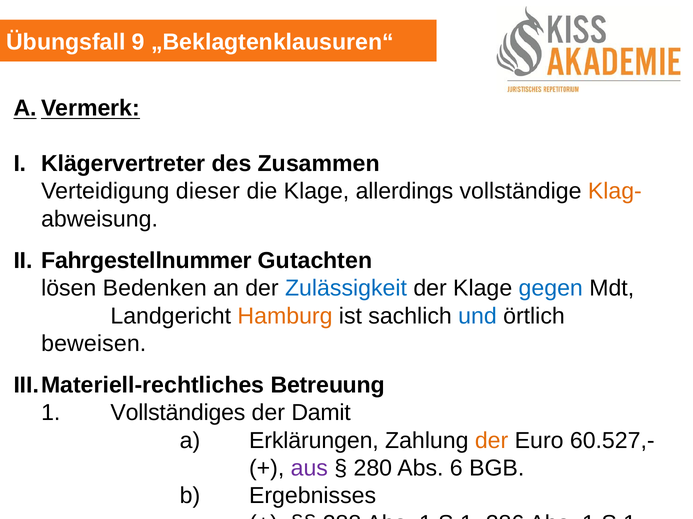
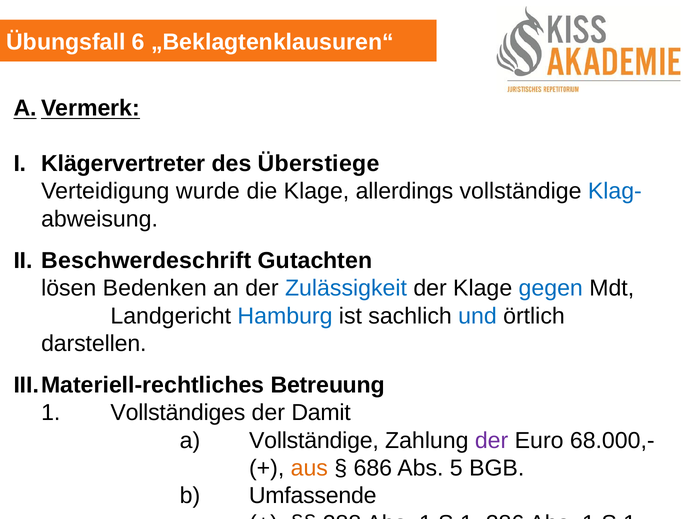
9: 9 -> 6 (138, 42)
Zusammen: Zusammen -> Überstiege (319, 164)
dieser: dieser -> wurde (208, 192)
Klag- colour: orange -> blue (615, 192)
Fahrgestellnummer: Fahrgestellnummer -> Beschwerdeschrift (146, 261)
Hamburg colour: orange -> blue (285, 316)
beweisen: beweisen -> darstellen (94, 344)
a Erklärungen: Erklärungen -> Vollständige (314, 441)
der colour: orange -> purple (492, 441)
60.527,-: 60.527,- -> 68.000,- (612, 441)
aus colour: purple -> orange (309, 469)
280: 280 -> 686 (373, 469)
6: 6 -> 5 (456, 469)
Ergebnisses: Ergebnisses -> Umfassende (313, 497)
